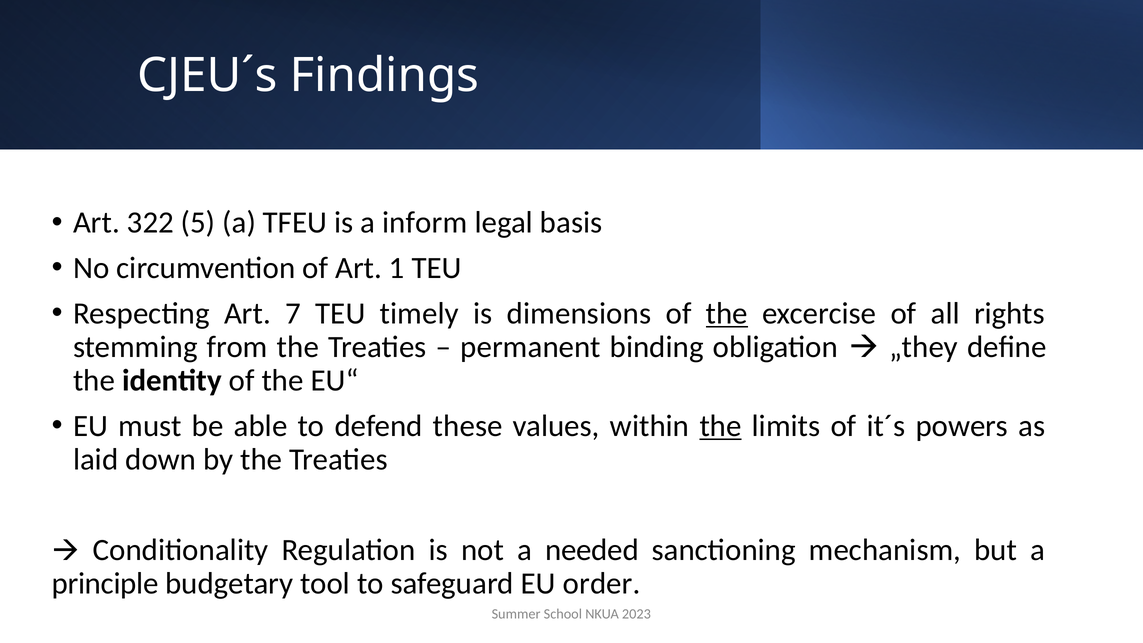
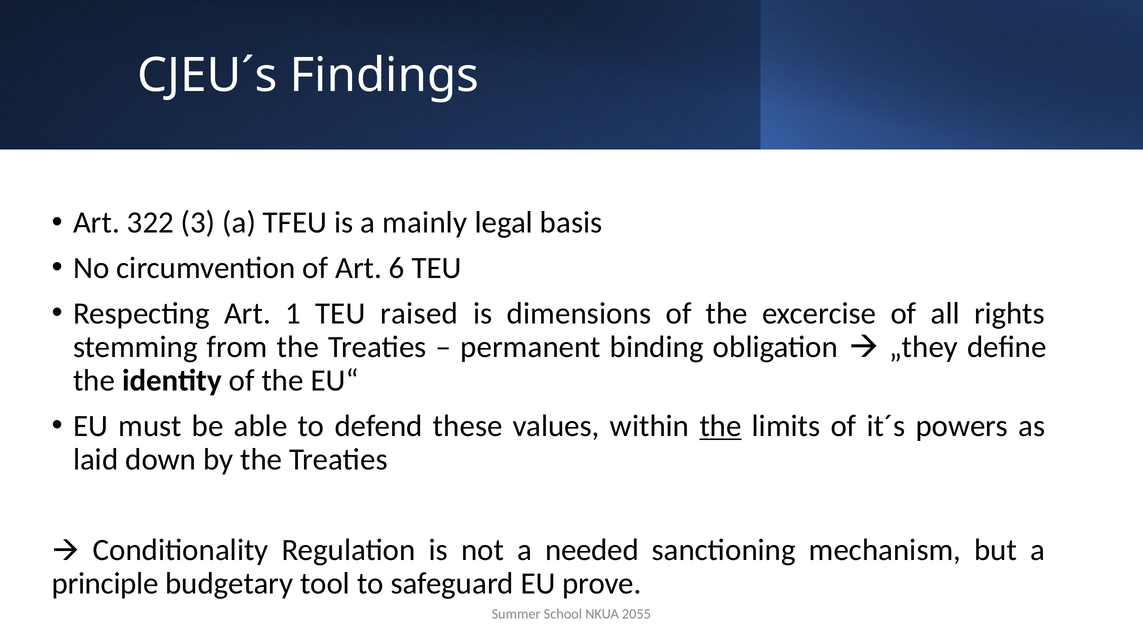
5: 5 -> 3 (198, 223)
inform: inform -> mainly (425, 223)
1: 1 -> 6 (397, 268)
7: 7 -> 1 (293, 313)
timely: timely -> raised (419, 313)
the underline: present -> none (727, 313)
order: order -> prove (602, 584)
2023: 2023 -> 2055 (636, 614)
